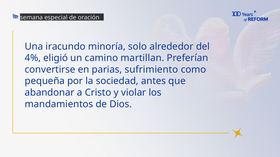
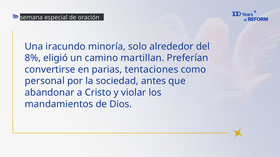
4%: 4% -> 8% (33, 58)
sufrimiento: sufrimiento -> tentaciones (151, 70)
pequeña: pequeña -> personal (45, 81)
